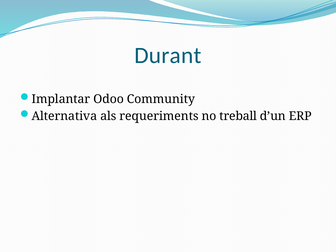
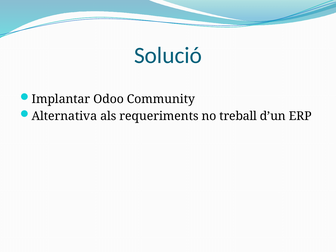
Durant: Durant -> Solució (168, 55)
